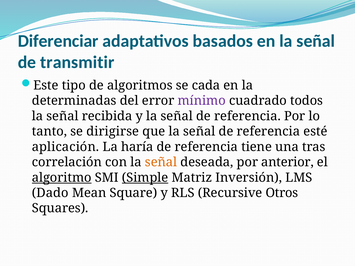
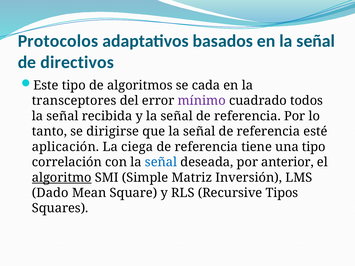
Diferenciar: Diferenciar -> Protocolos (58, 41)
transmitir: transmitir -> directivos (77, 62)
determinadas: determinadas -> transceptores (74, 101)
haría: haría -> ciega (137, 147)
una tras: tras -> tipo (314, 147)
señal colour: orange -> blue (161, 162)
Simple underline: present -> none (145, 178)
Otros: Otros -> Tipos (282, 193)
